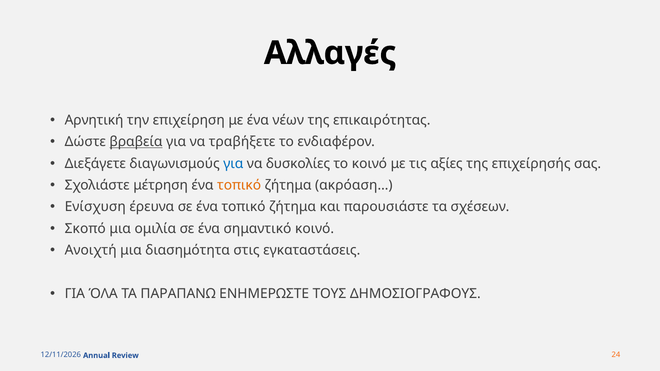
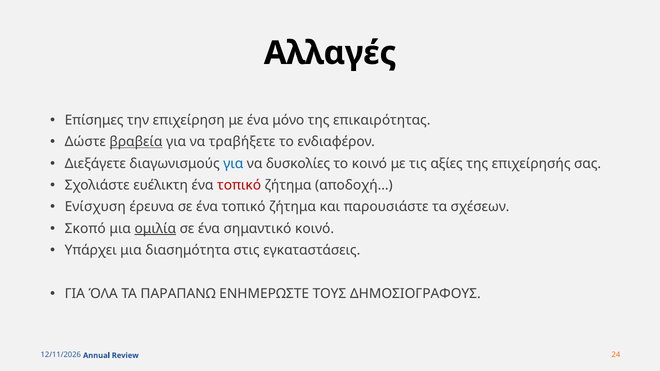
Αρνητική: Αρνητική -> Επίσημες (94, 120)
νέων: νέων -> μόνο (288, 120)
μέτρηση: μέτρηση -> ευέλικτη (161, 185)
τοπικό colour: orange -> red (239, 185)
ακρόαση…: ακρόαση… -> αποδοχή… (354, 185)
ομιλία underline: none -> present (155, 229)
Ανοιχτή: Ανοιχτή -> Υπάρχει (91, 251)
